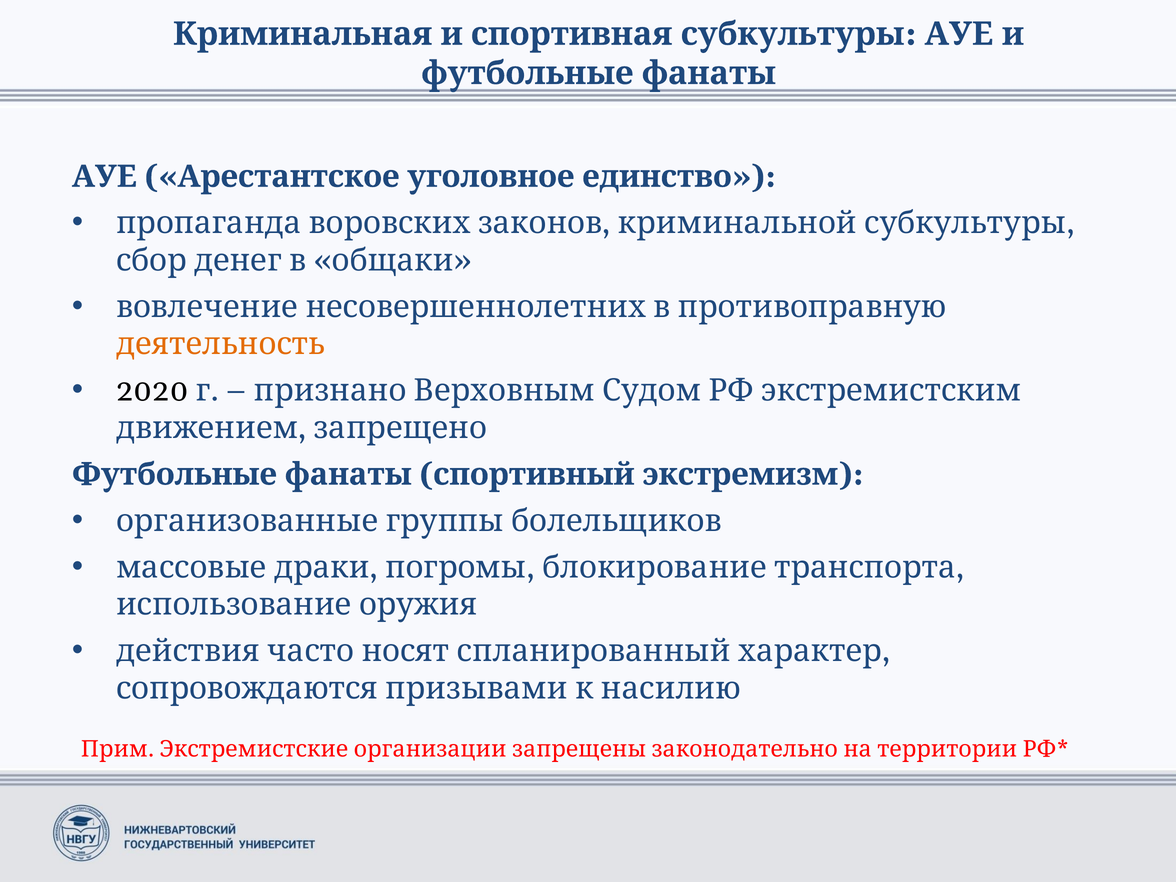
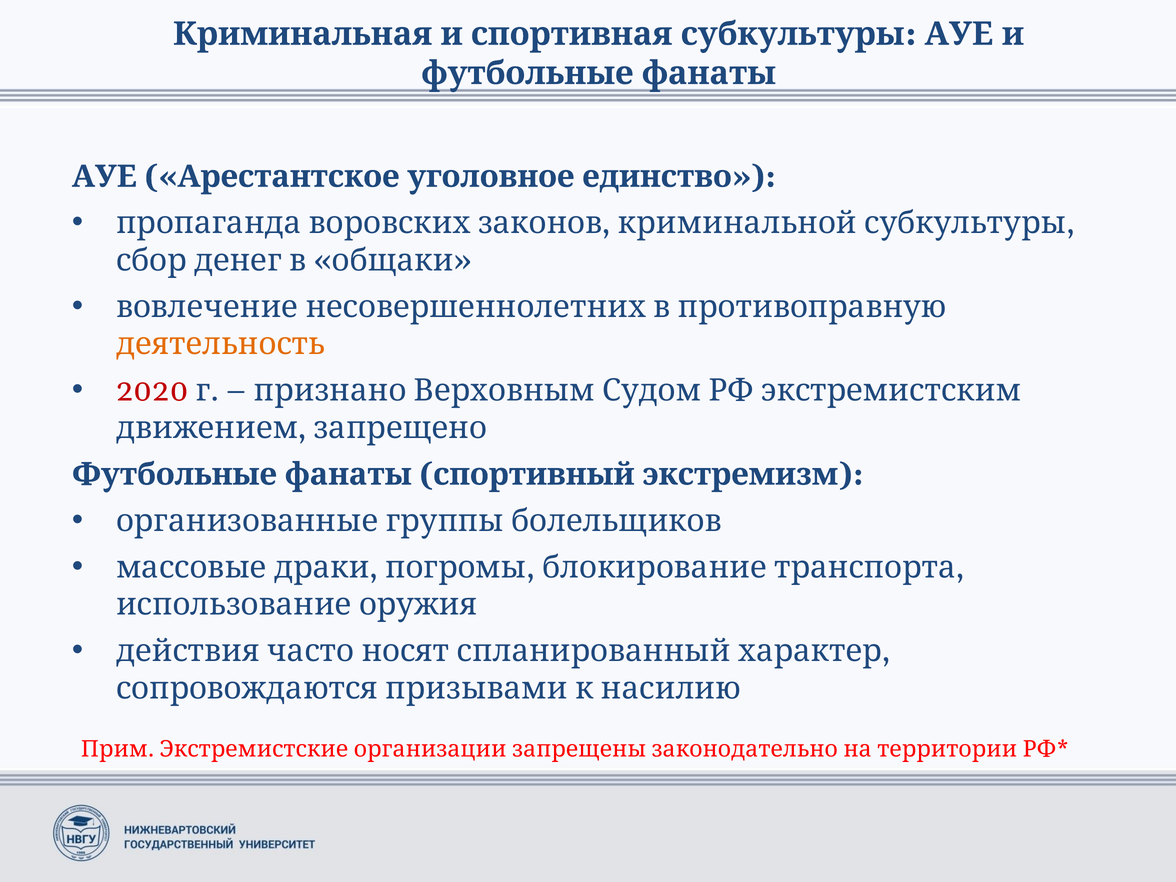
2020 colour: black -> red (152, 391)
